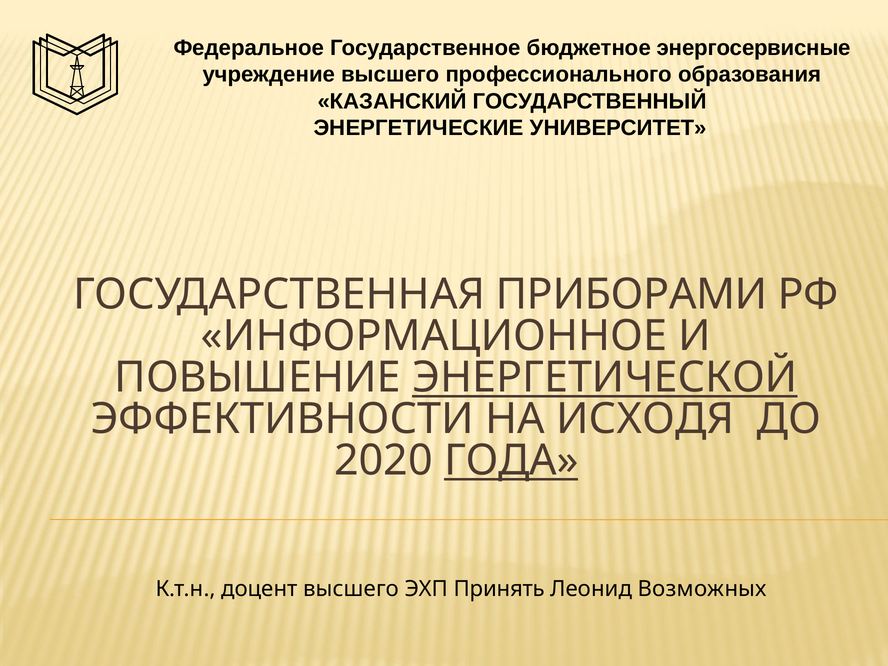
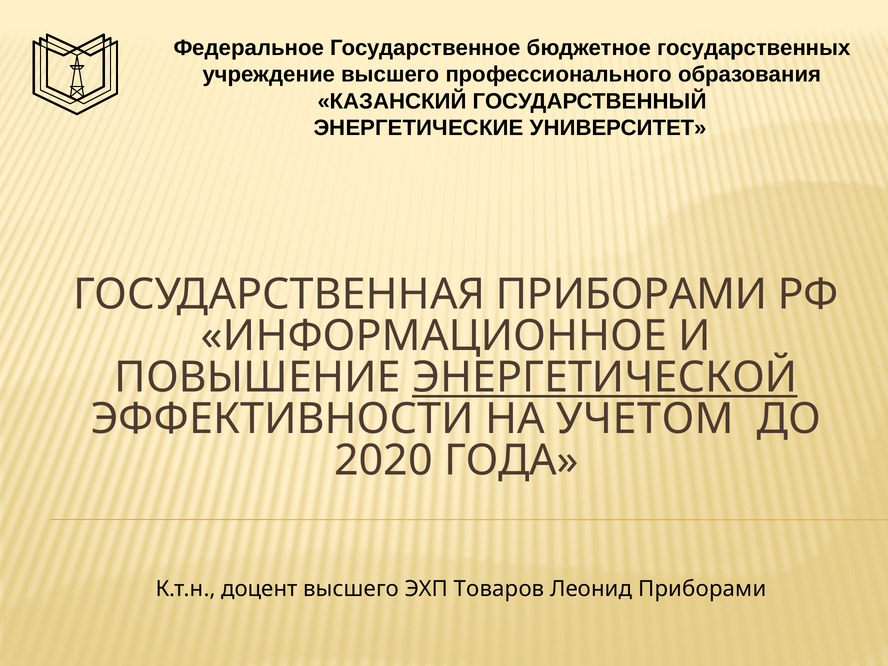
энергосервисные: энергосервисные -> государственных (754, 48)
ИСХОДЯ: ИСХОДЯ -> УЧЕТОМ (645, 419)
ГОДА underline: present -> none (511, 461)
Принять: Принять -> Товаров (499, 589)
Леонид Возможных: Возможных -> Приборами (702, 589)
